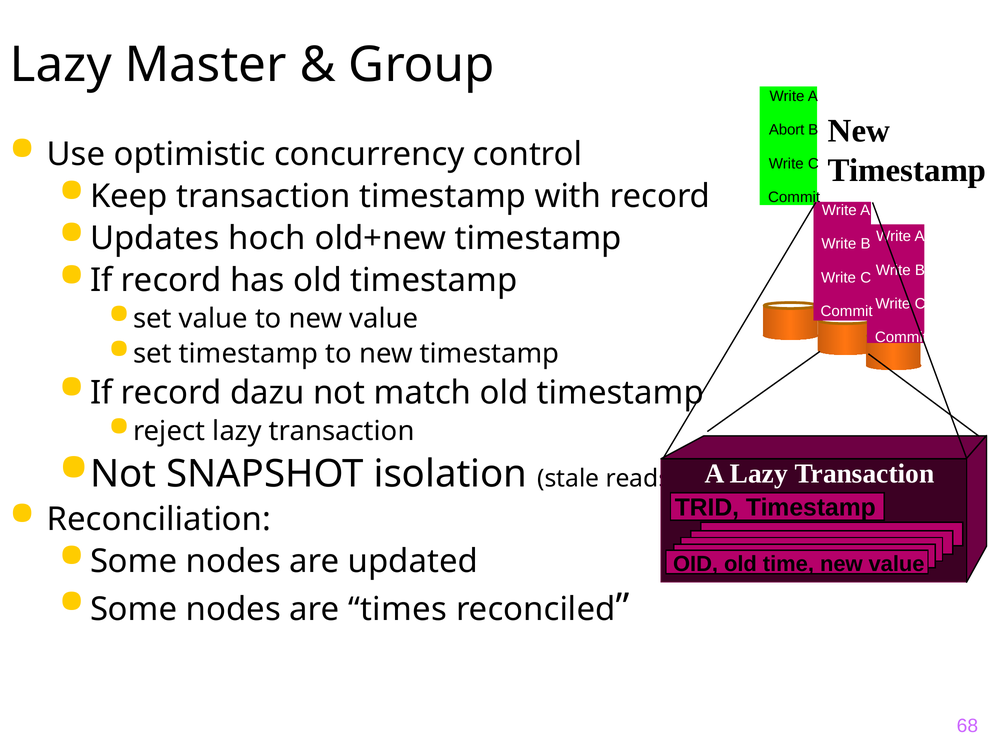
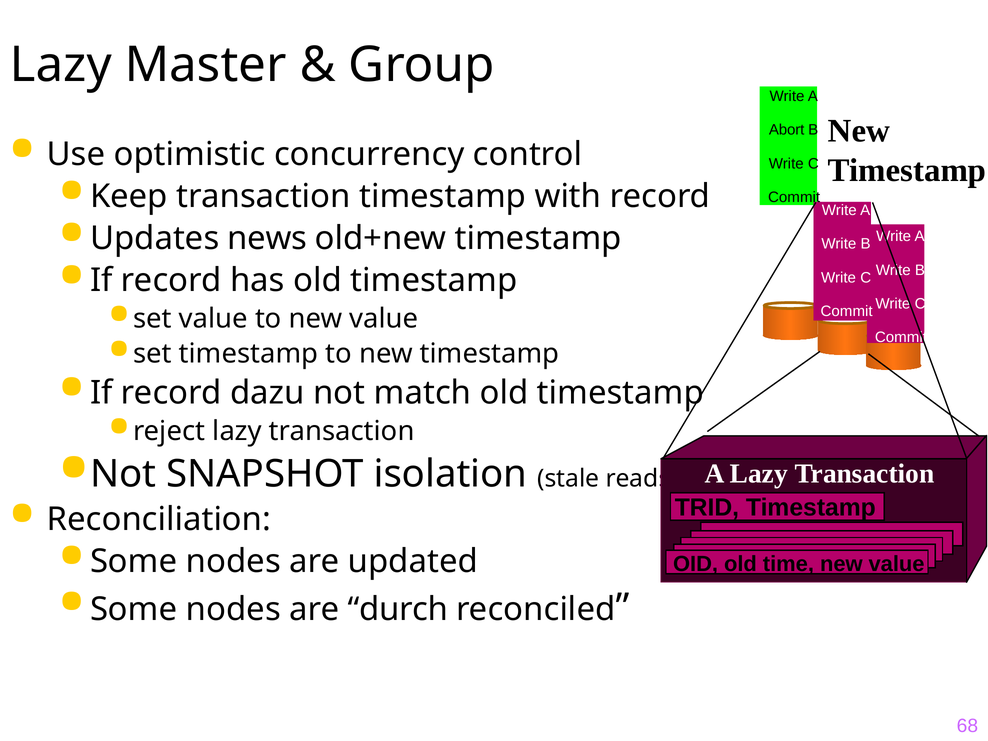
hoch: hoch -> news (267, 238)
times: times -> durch (398, 609)
